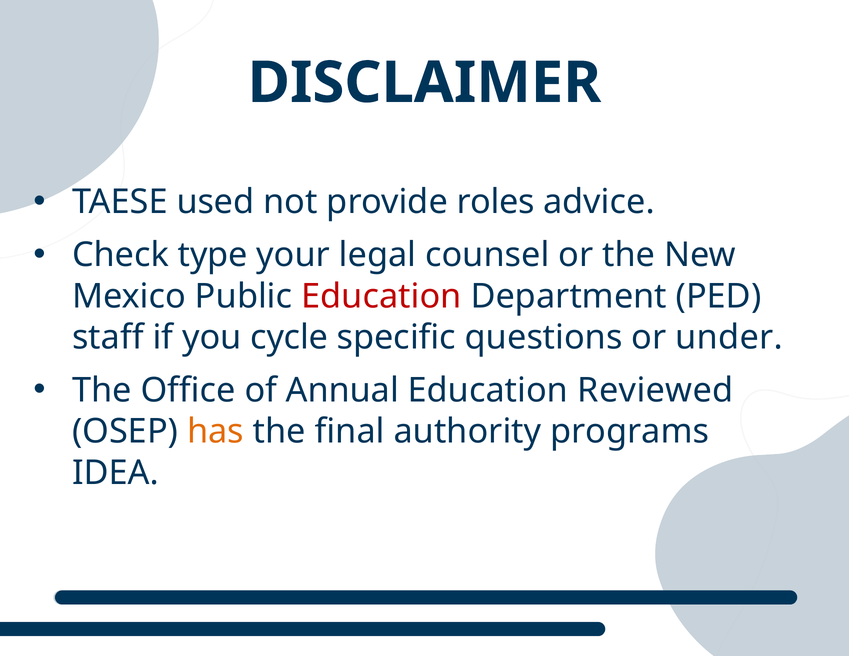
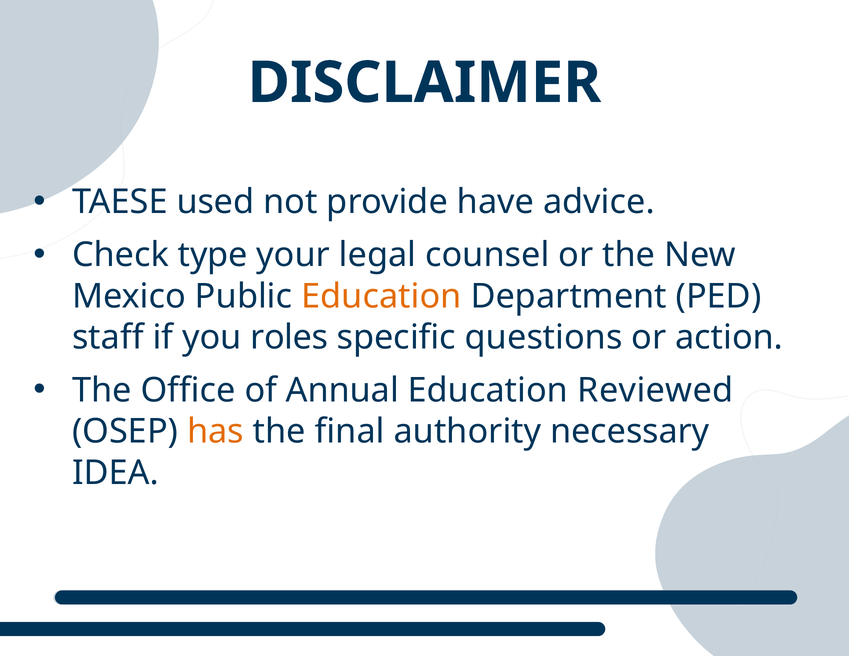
roles: roles -> have (495, 202)
Education colour: red -> orange (381, 296)
cycle: cycle -> roles (289, 337)
under: under -> action (729, 337)
programs: programs -> necessary (630, 432)
